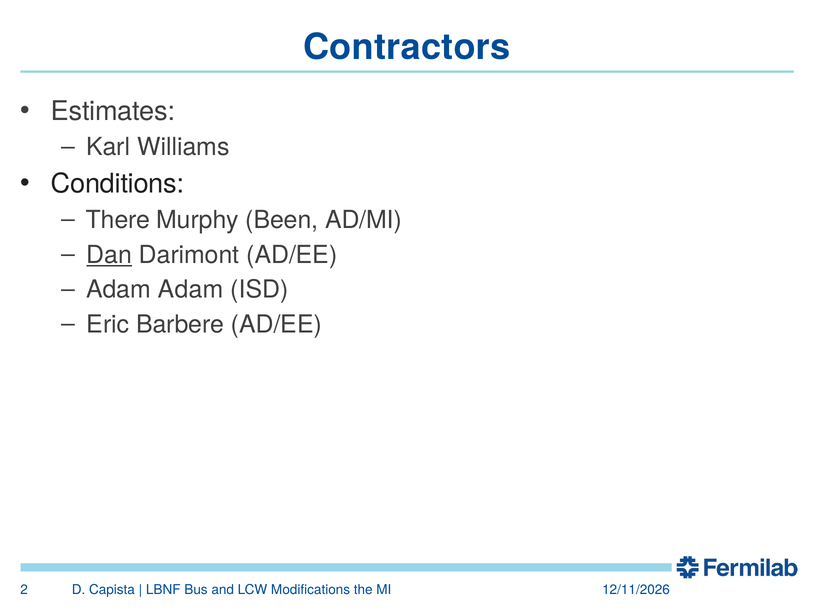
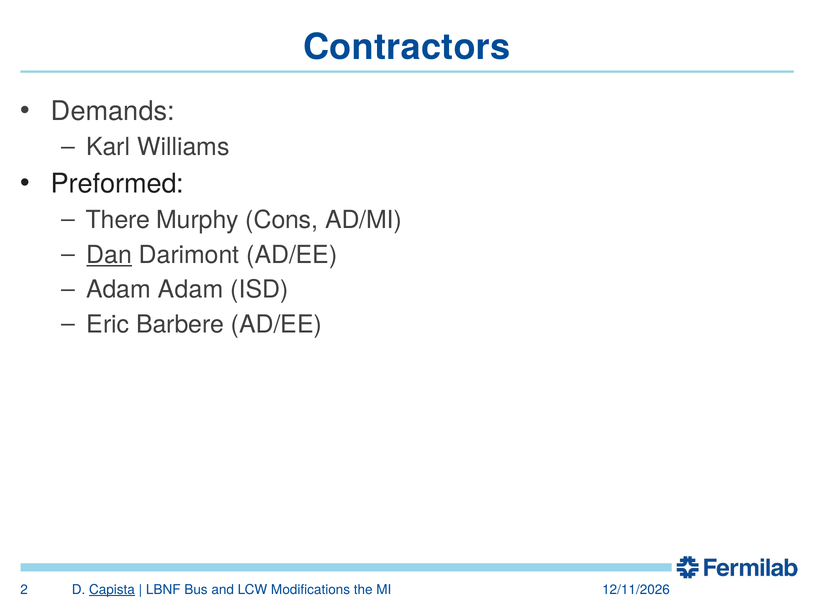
Estimates: Estimates -> Demands (113, 111)
Conditions: Conditions -> Preformed (117, 184)
Been: Been -> Cons (282, 220)
Capista underline: none -> present (112, 589)
